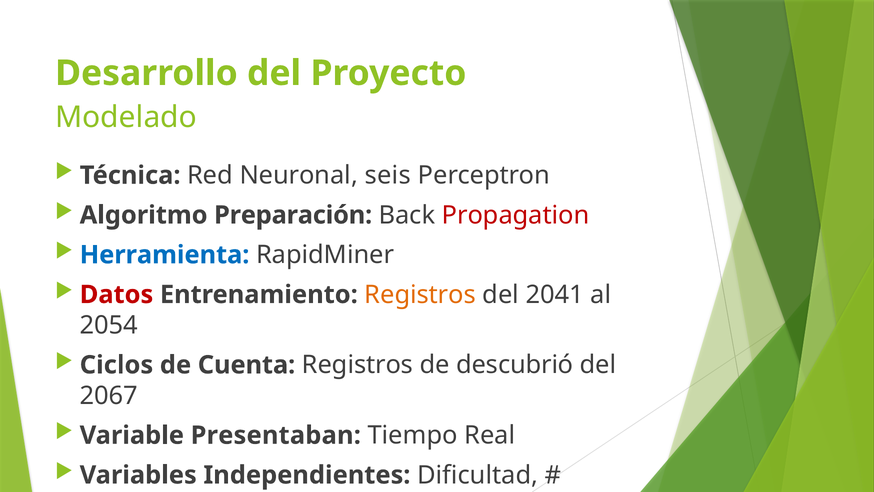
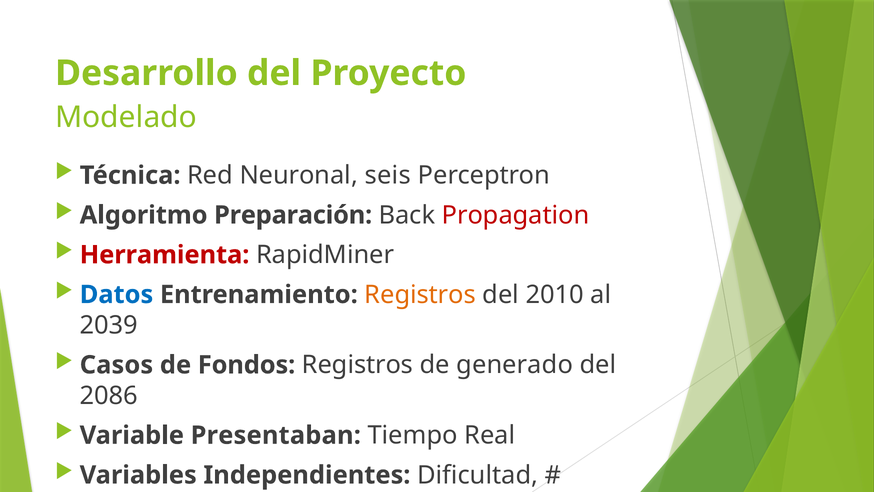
Herramienta colour: blue -> red (165, 255)
Datos colour: red -> blue (116, 294)
2041: 2041 -> 2010 (555, 294)
2054: 2054 -> 2039 (109, 325)
Ciclos: Ciclos -> Casos (116, 365)
Cuenta: Cuenta -> Fondos (247, 365)
descubrió: descubrió -> generado (515, 365)
2067: 2067 -> 2086 (109, 395)
